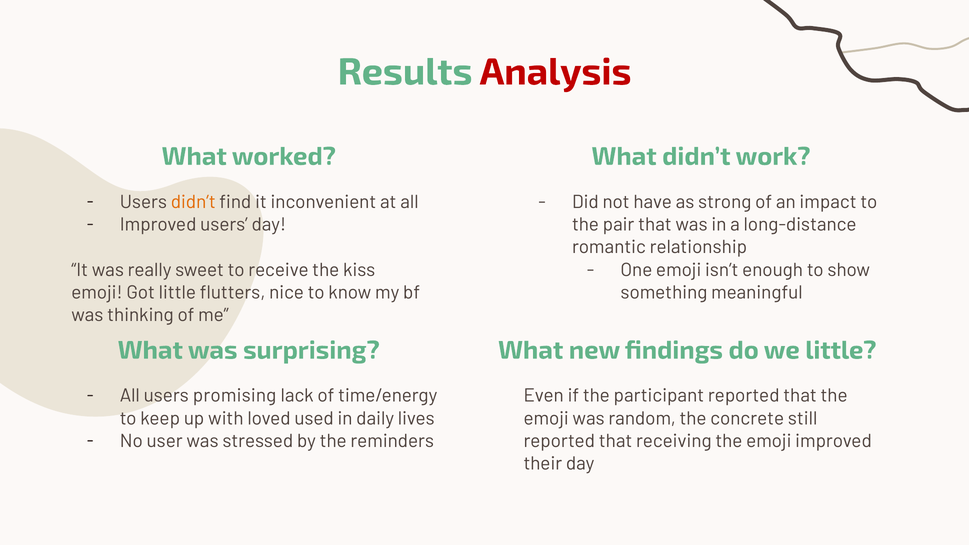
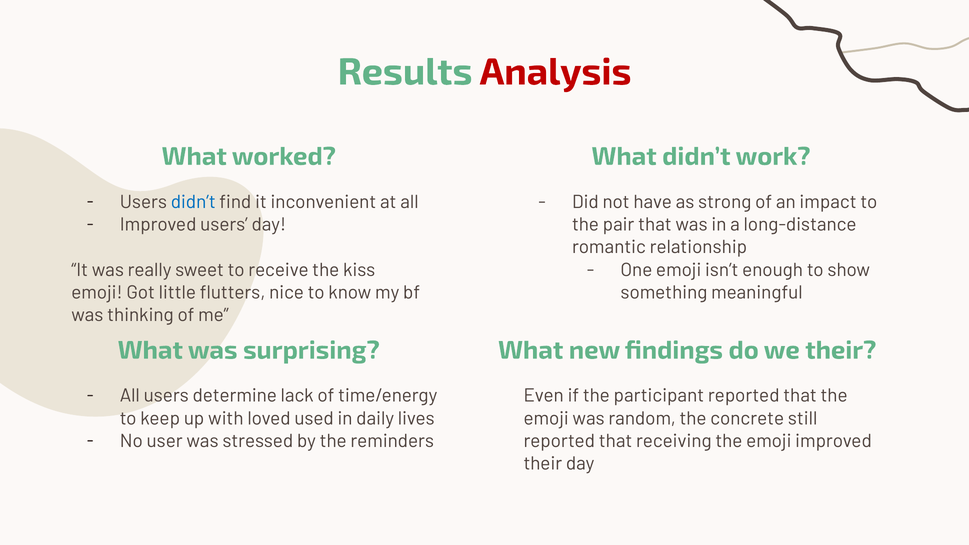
didn’t colour: orange -> blue (193, 202)
we little: little -> their (841, 350)
promising: promising -> determine (235, 396)
